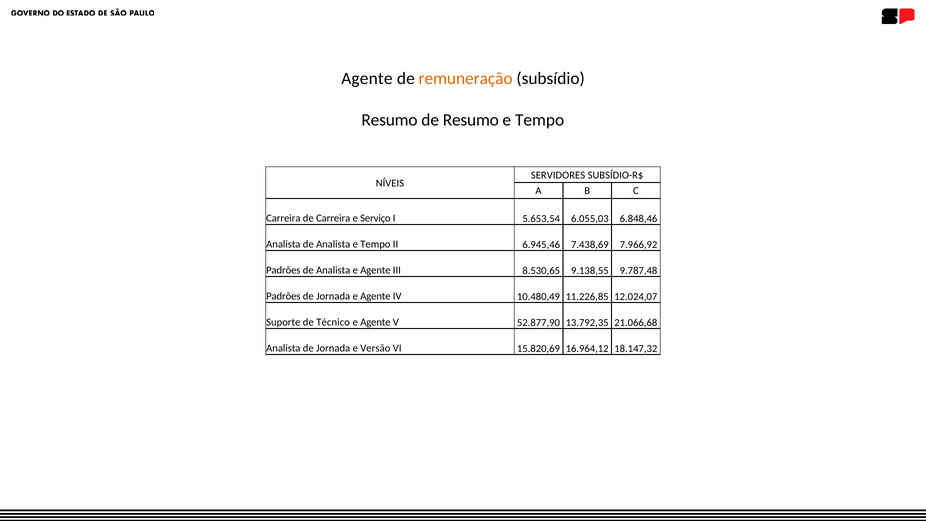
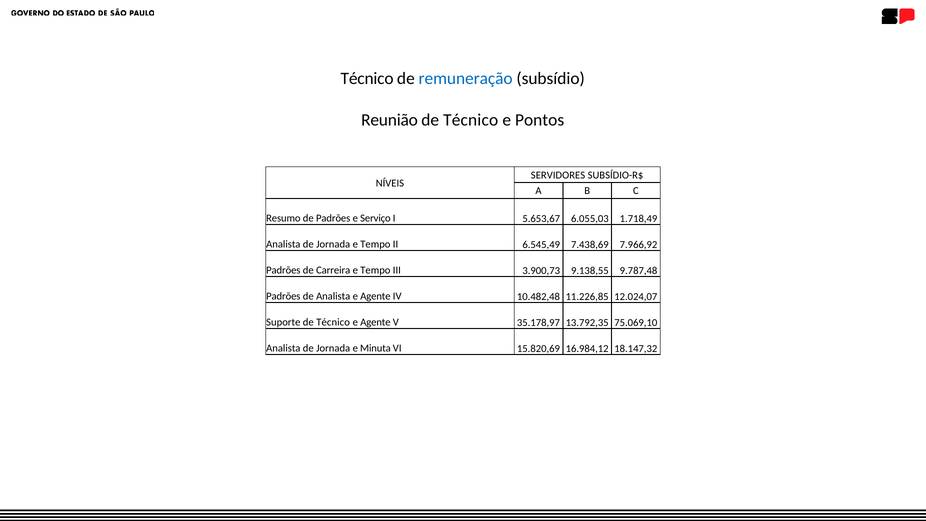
Agente: Agente -> Técnico (367, 79)
remuneração colour: orange -> blue (466, 79)
Resumo: Resumo -> Reunião (390, 120)
Resumo: Resumo -> Técnico (471, 120)
Tempo: Tempo -> Pontos (540, 120)
Carreira: Carreira -> Resumo (283, 218)
de Carreira: Carreira -> Padrões (333, 218)
5.653,54: 5.653,54 -> 5.653,67 (541, 219)
6.848,46: 6.848,46 -> 1.718,49 (639, 219)
Analista: Analista -> Jornada (333, 244)
6.945,46: 6.945,46 -> 6.545,49 (541, 245)
Analista: Analista -> Carreira (333, 270)
Agente: Agente -> Tempo (375, 270)
8.530,65: 8.530,65 -> 3.900,73 (541, 271)
Jornada: Jornada -> Analista (333, 296)
10.480,49: 10.480,49 -> 10.482,48 (538, 297)
52.877,90: 52.877,90 -> 35.178,97 (538, 323)
21.066,68: 21.066,68 -> 75.069,10 (636, 323)
Versão: Versão -> Minuta (375, 348)
16.964,12: 16.964,12 -> 16.984,12 (587, 349)
